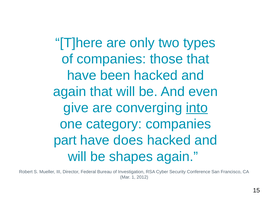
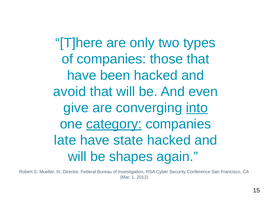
again: again -> avoid (70, 92)
category underline: none -> present (114, 124)
part: part -> late (65, 140)
does: does -> state (128, 140)
